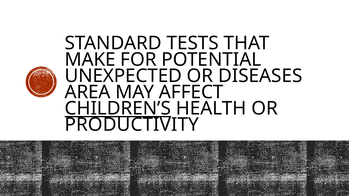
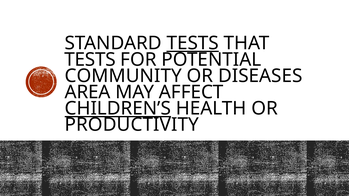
TESTS underline: none -> present (193, 43)
MAKE: MAKE -> TESTS (90, 60)
UNEXPECTED: UNEXPECTED -> COMMUNITY (123, 76)
